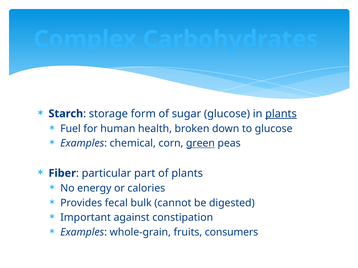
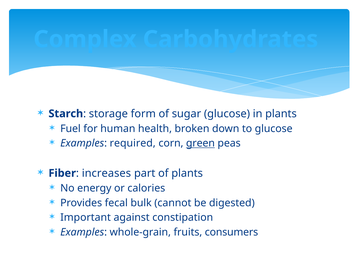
plants underline: present -> none (281, 114)
chemical: chemical -> required (133, 144)
particular: particular -> increases (106, 174)
